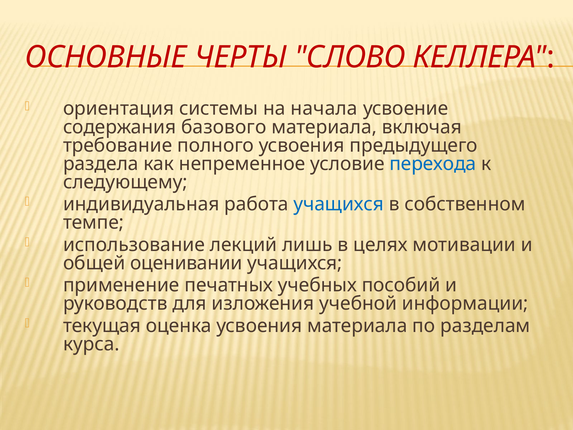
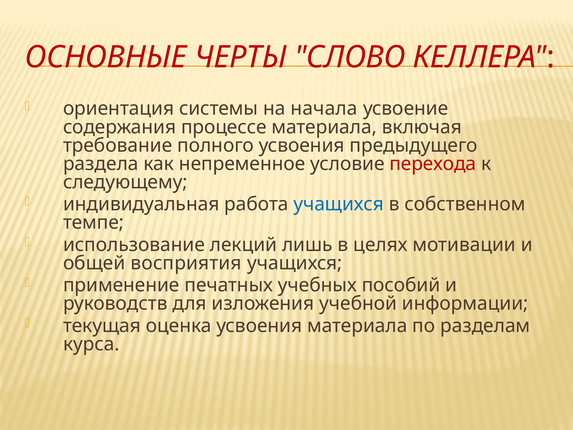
базового: базового -> процессе (224, 127)
перехода colour: blue -> red (433, 164)
оценивании: оценивании -> восприятия (186, 263)
